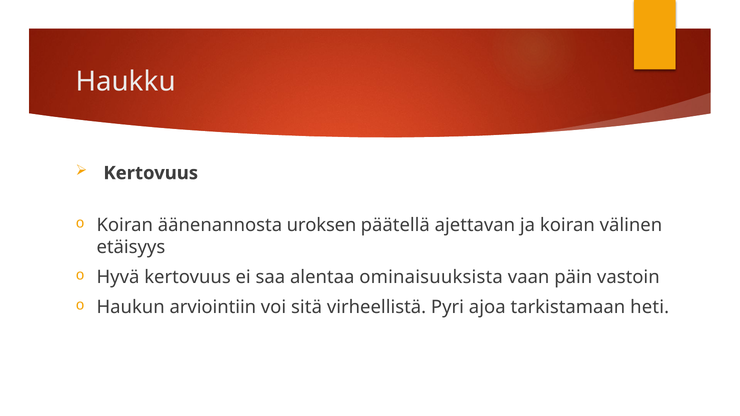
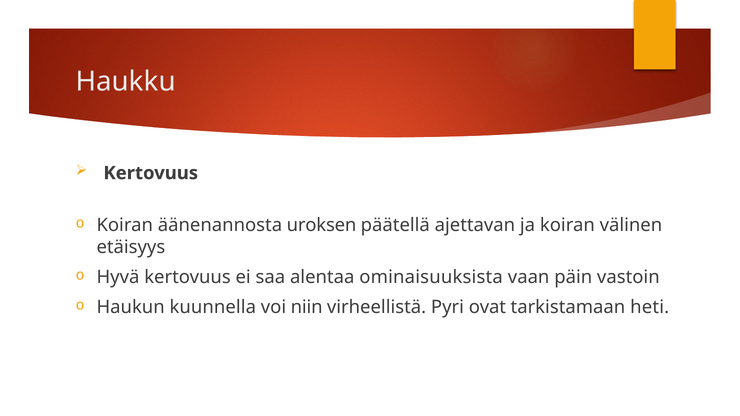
arviointiin: arviointiin -> kuunnella (213, 307)
sitä: sitä -> niin (307, 307)
ajoa: ajoa -> ovat (487, 307)
